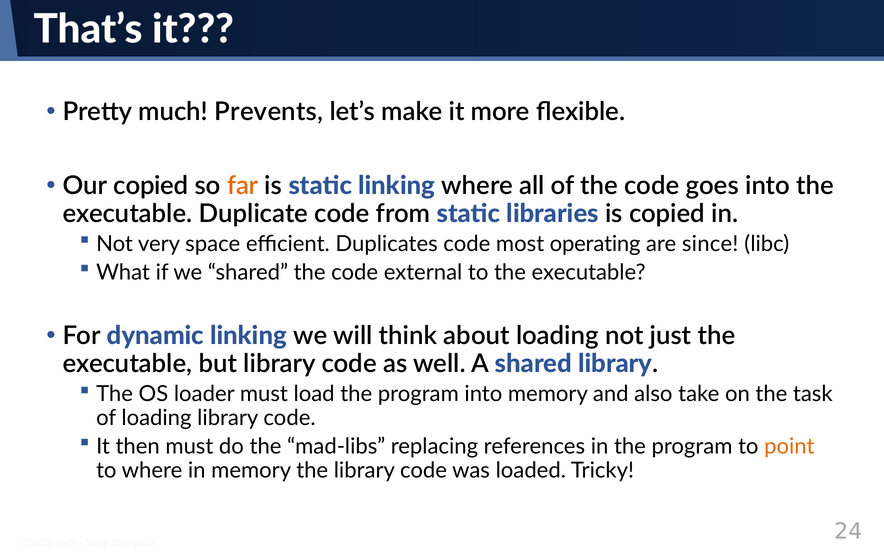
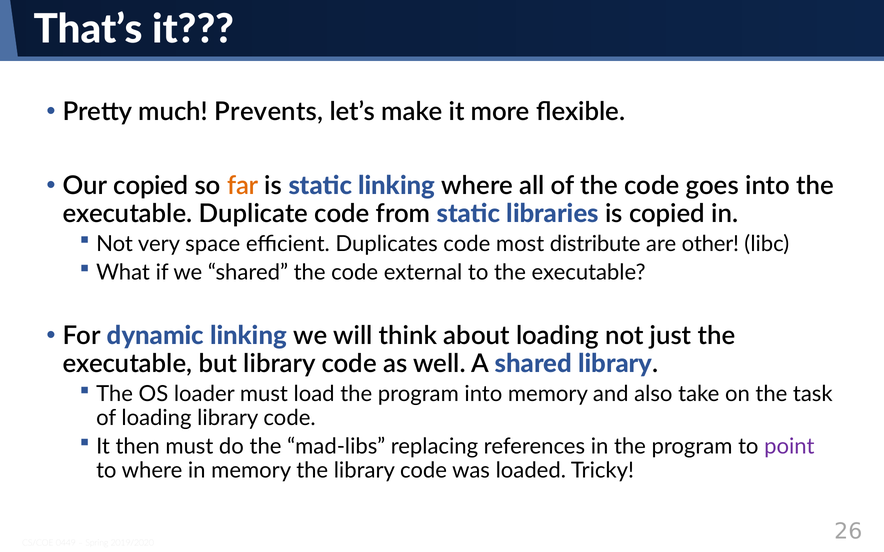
operating: operating -> distribute (595, 244)
since: since -> other (710, 244)
point colour: orange -> purple (789, 447)
24: 24 -> 26 (848, 532)
